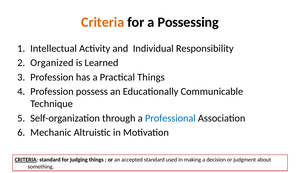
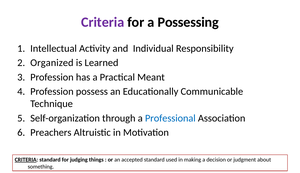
Criteria colour: orange -> purple (103, 22)
Practical Things: Things -> Meant (151, 77)
Mechanic: Mechanic -> Preachers (51, 133)
